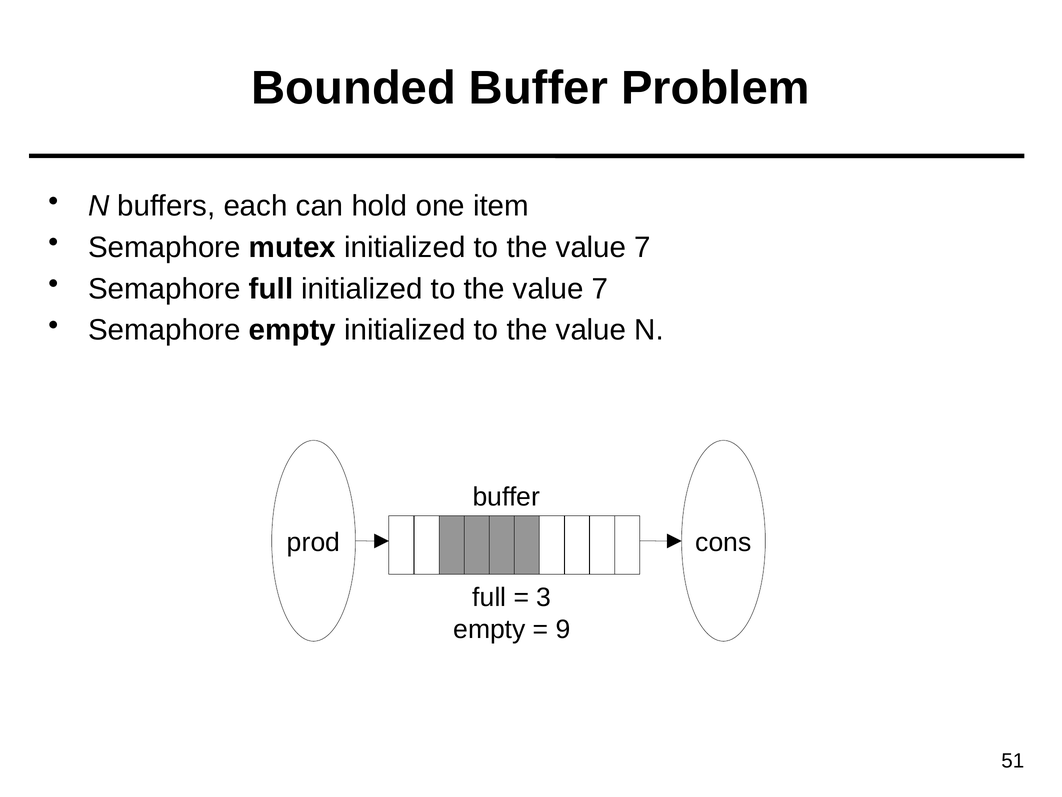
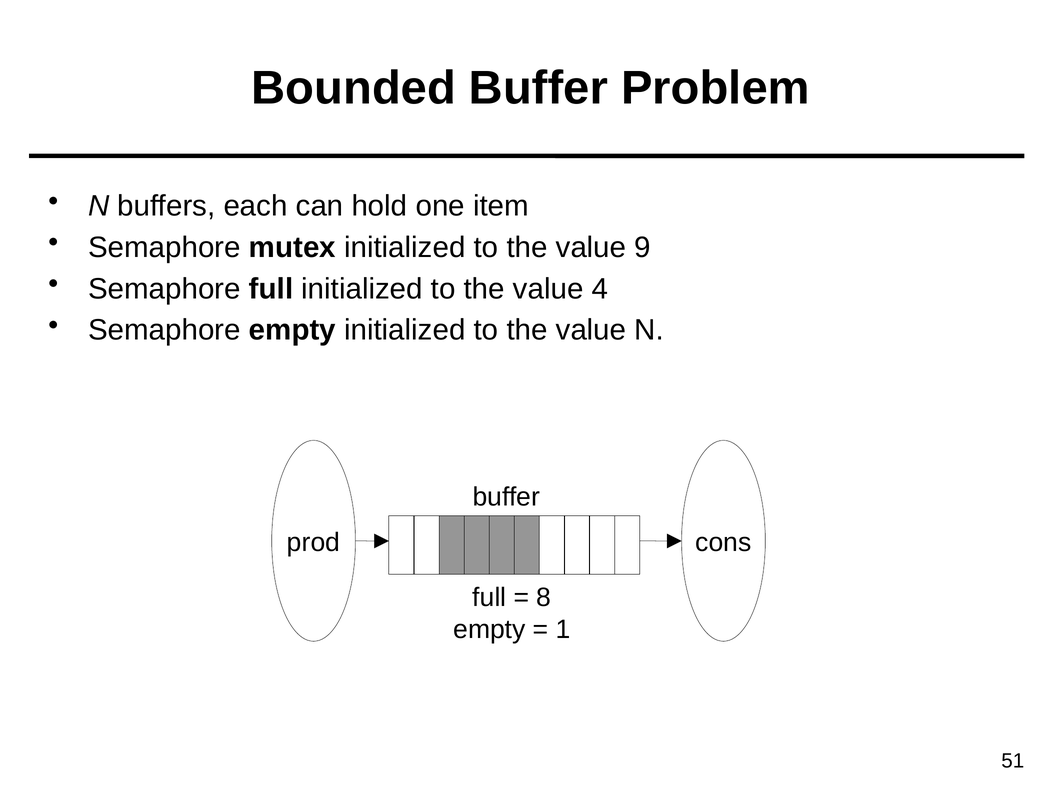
7: 7 -> 9 (643, 247)
7: 7 -> 4 (600, 289)
3: 3 -> 8 (544, 597)
9: 9 -> 1 (563, 629)
